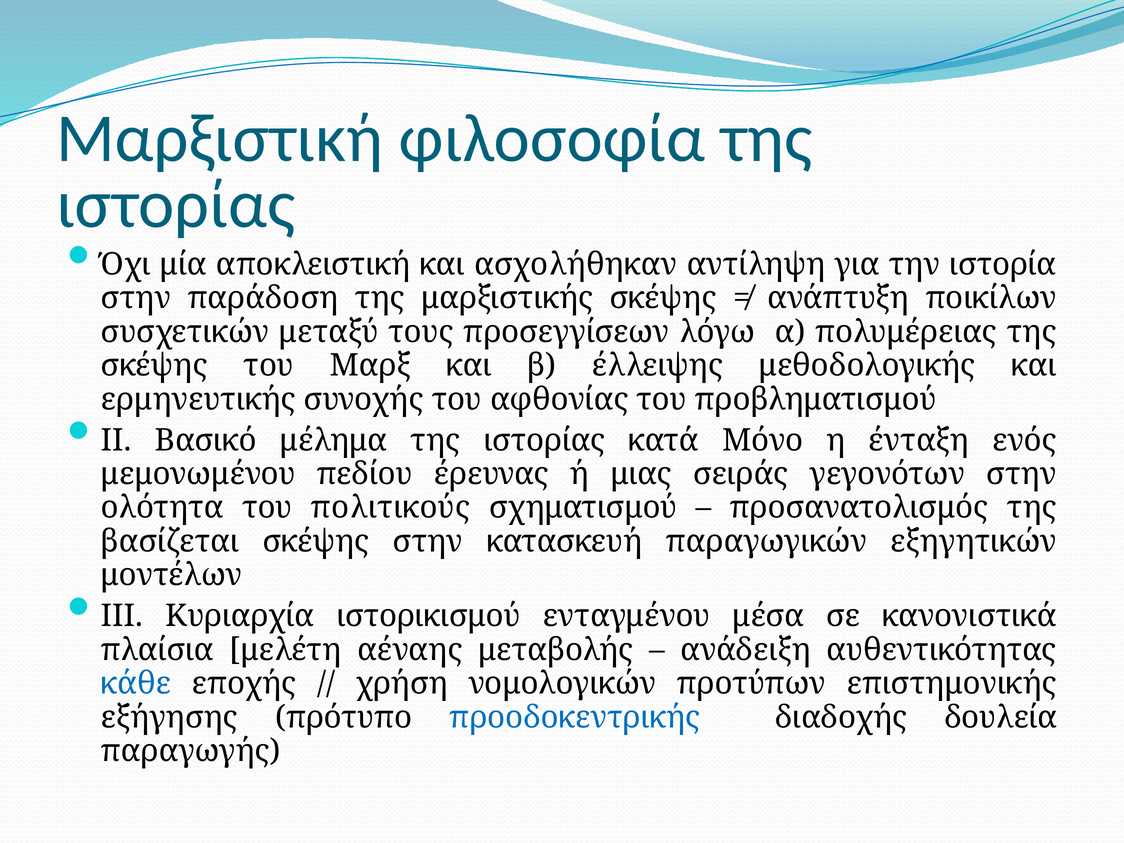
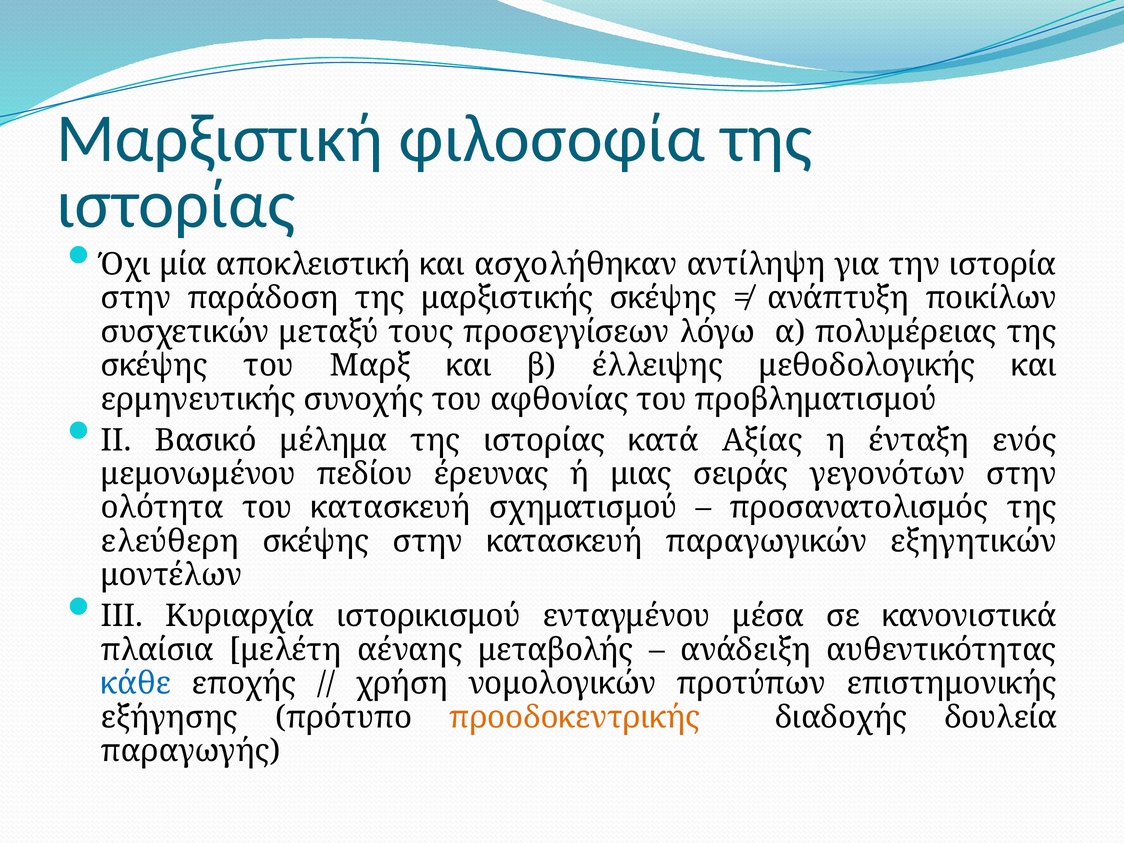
Μόνο: Μόνο -> Αξίας (763, 440)
του πολιτικούς: πολιτικούς -> κατασκευή (391, 508)
βασίζεται: βασίζεται -> ελεύθερη (170, 541)
προοδοκεντρικής colour: blue -> orange (575, 717)
